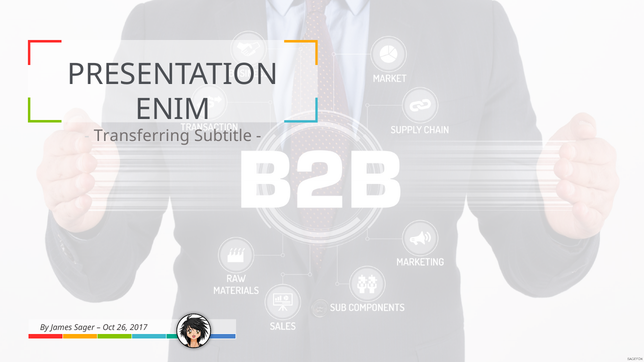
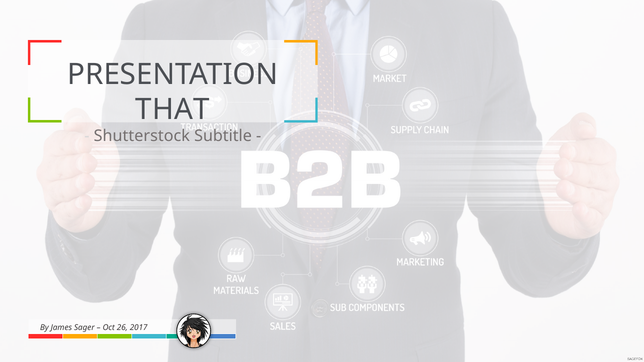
ENIM: ENIM -> THAT (173, 110)
Transferring: Transferring -> Shutterstock (142, 136)
